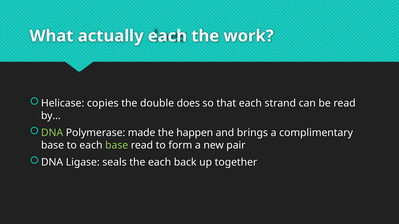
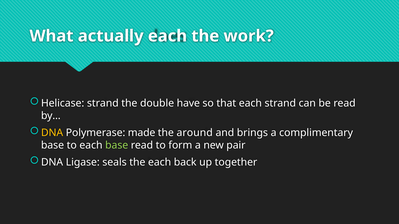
Helicase copies: copies -> strand (103, 103)
does: does -> have (188, 103)
DNA colour: light green -> yellow (52, 133)
happen: happen -> around (195, 133)
